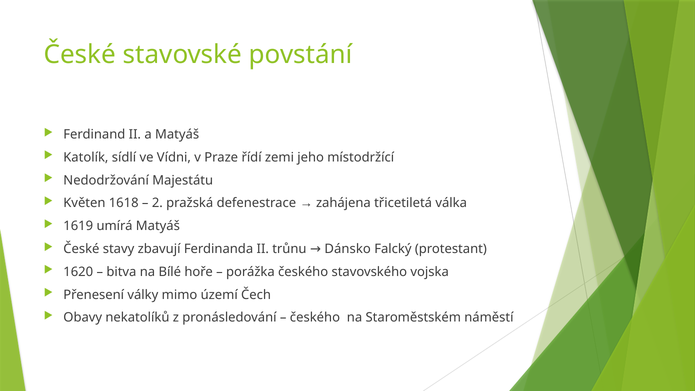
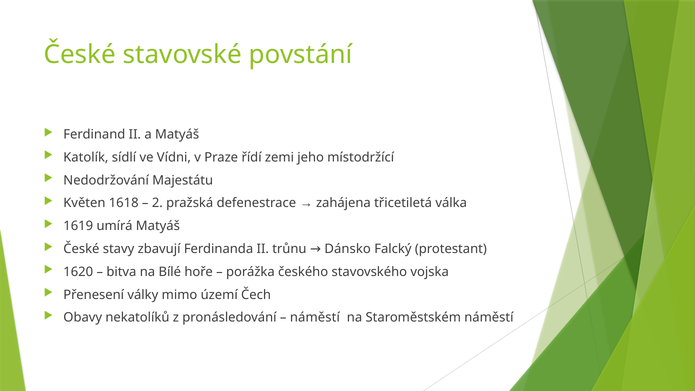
českého: českého -> náměstí (315, 318)
